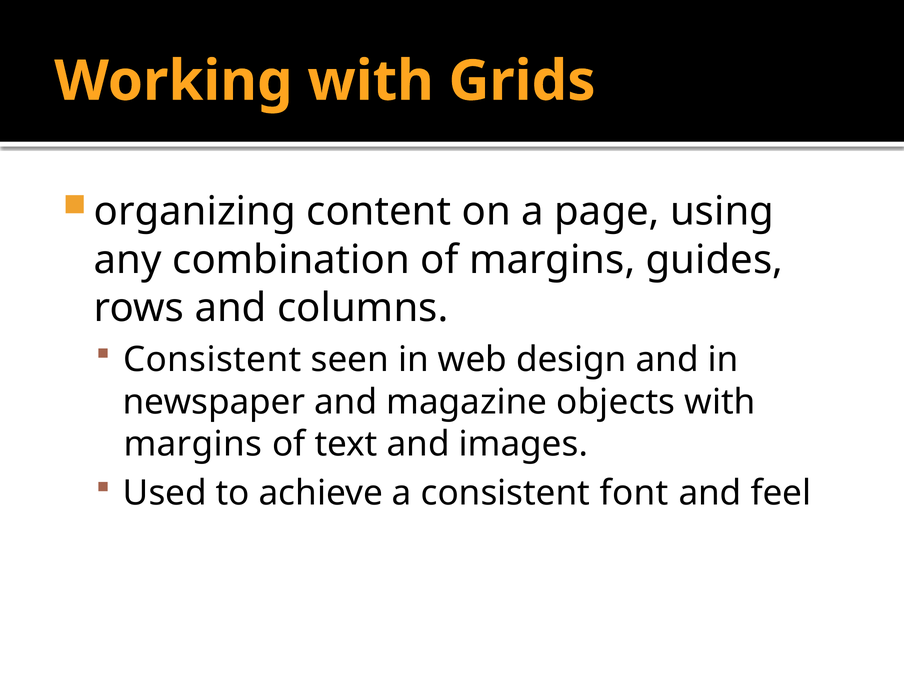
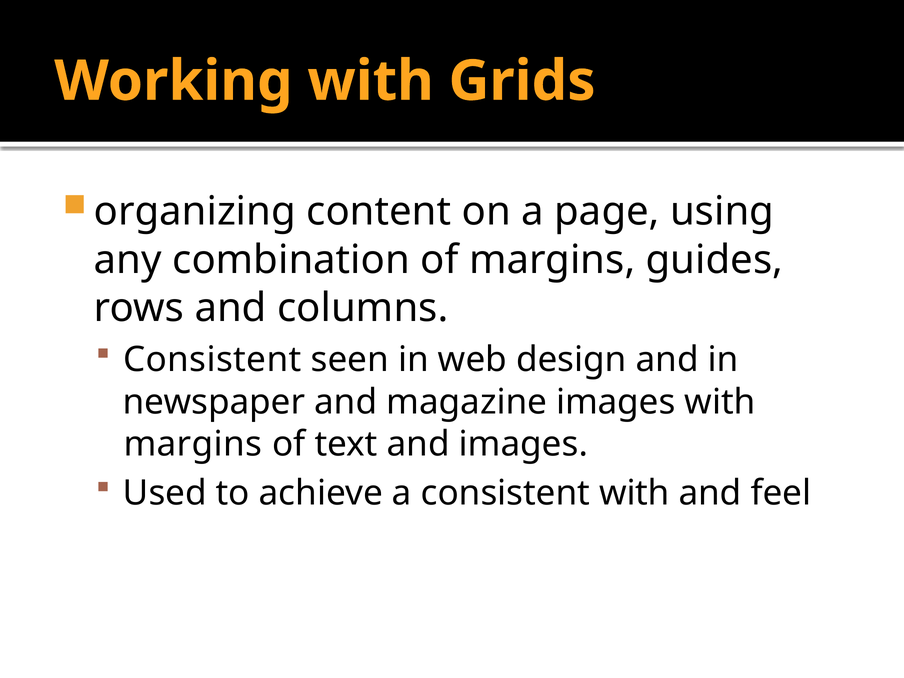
magazine objects: objects -> images (616, 402)
consistent font: font -> with (634, 493)
